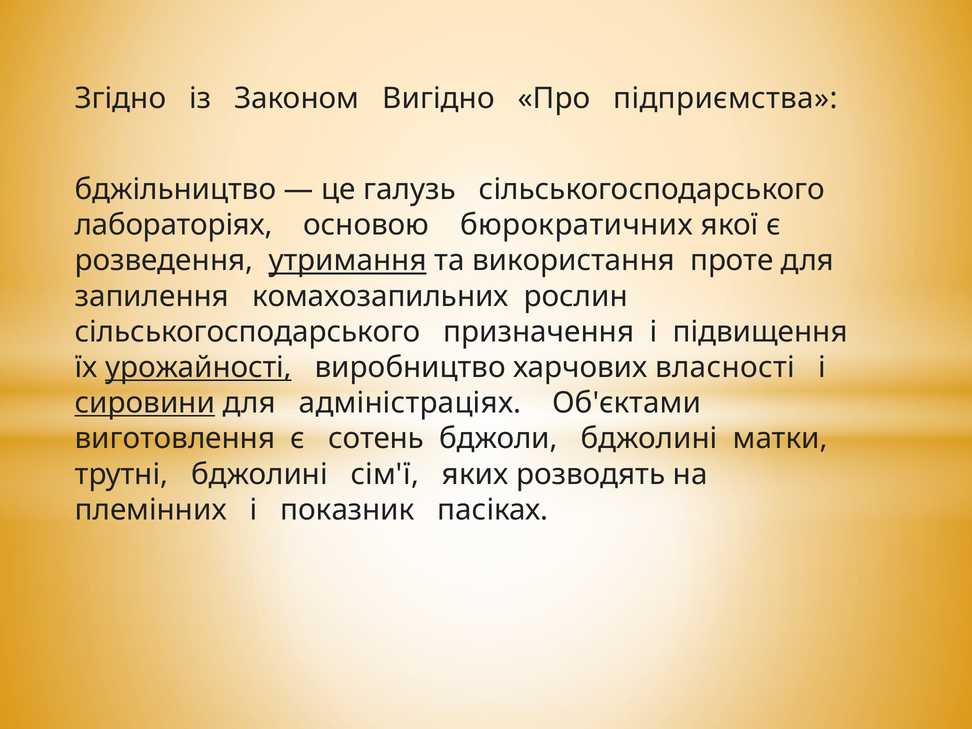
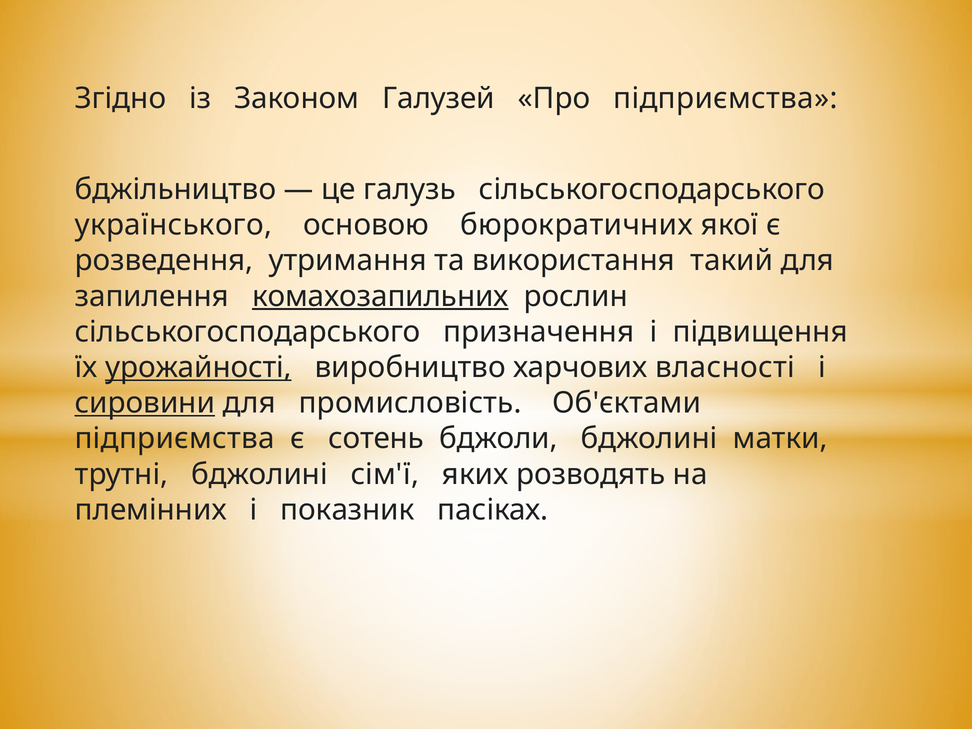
Вигідно: Вигідно -> Галузей (439, 98)
лабораторіях: лабораторіях -> українського (173, 225)
утримання underline: present -> none (348, 261)
проте: проте -> такий (732, 261)
комахозапильних underline: none -> present (380, 296)
адміністраціях: адміністраціях -> промисловість (410, 403)
виготовлення: виготовлення -> підприємства (175, 439)
